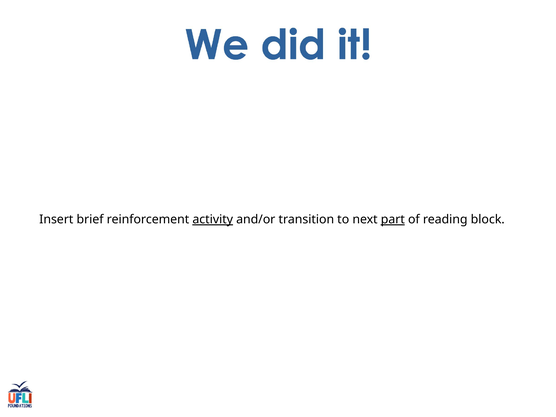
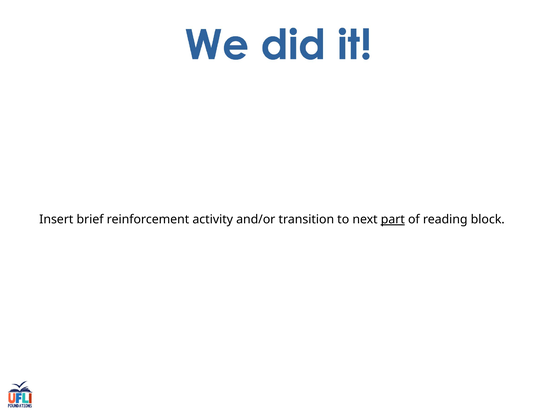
activity underline: present -> none (213, 220)
